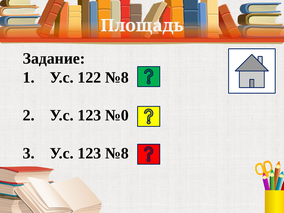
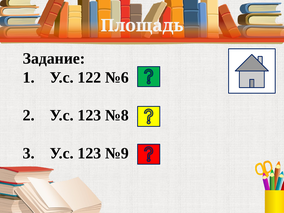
122 №8: №8 -> №6 (117, 77)
№0: №0 -> №8 (117, 115)
123 №8: №8 -> №9 (117, 153)
